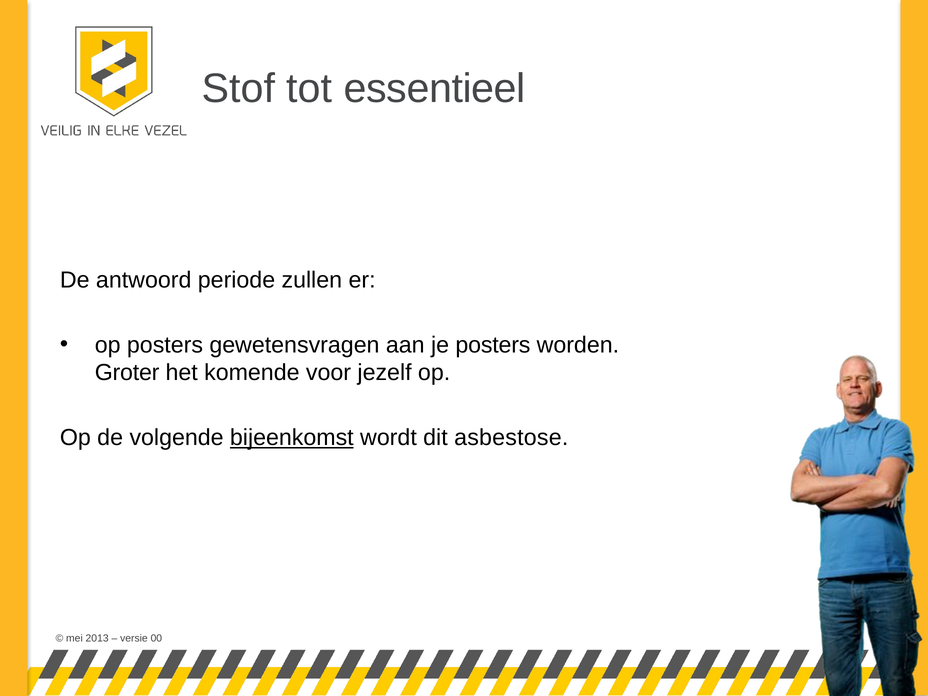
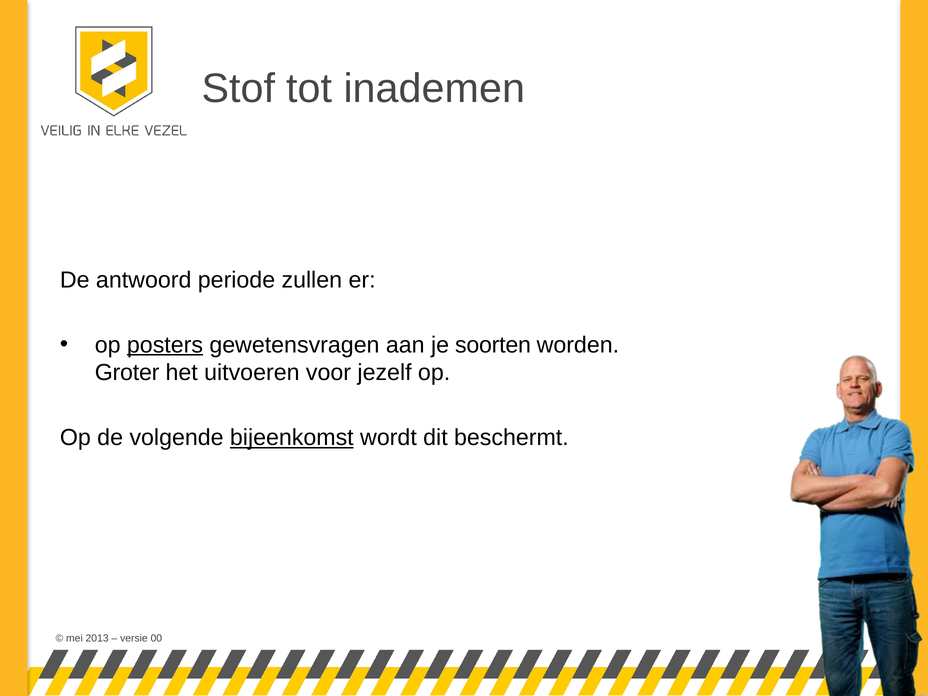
essentieel: essentieel -> inademen (434, 89)
posters underline: none -> present (165, 345)
je posters: posters -> soorten (493, 345)
komende: komende -> uitvoeren (252, 373)
asbestose: asbestose -> beschermt (511, 438)
